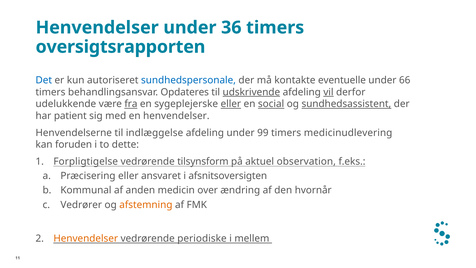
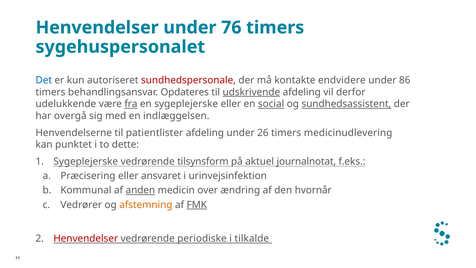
36: 36 -> 76 (231, 28)
oversigtsrapporten: oversigtsrapporten -> sygehuspersonalet (120, 47)
sundhedspersonale colour: blue -> red (188, 80)
eventuelle: eventuelle -> endvidere (342, 80)
66: 66 -> 86 (405, 80)
vil underline: present -> none (328, 92)
eller underline: present -> none (231, 104)
patient: patient -> overgå (70, 116)
en henvendelser: henvendelser -> indlæggelsen (176, 116)
indlæggelse: indlæggelse -> patientlister (155, 133)
99: 99 -> 26 (263, 133)
foruden: foruden -> punktet (74, 145)
Forpligtigelse: Forpligtigelse -> Sygeplejerske (86, 161)
observation: observation -> journalnotat (306, 161)
afsnitsoversigten: afsnitsoversigten -> urinvejsinfektion (228, 176)
anden underline: none -> present (140, 190)
FMK underline: none -> present (197, 205)
Henvendelser colour: orange -> red (86, 238)
mellem: mellem -> tilkalde (252, 238)
